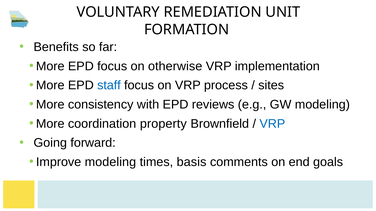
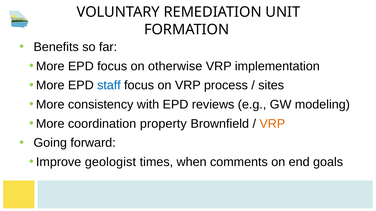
VRP colour: blue -> orange (272, 124)
Improve modeling: modeling -> geologist (110, 162)
basis: basis -> when (192, 162)
